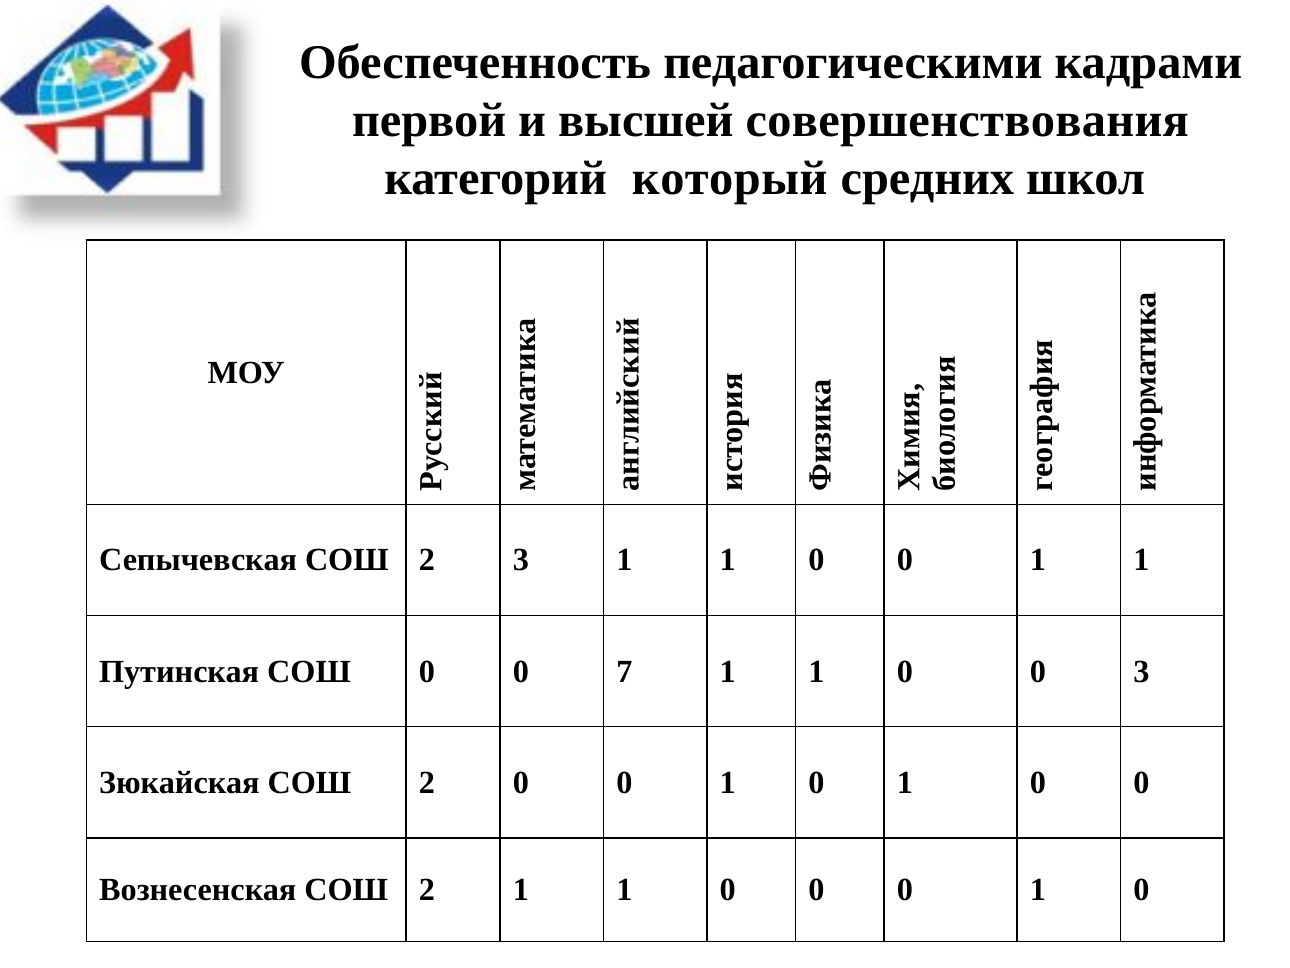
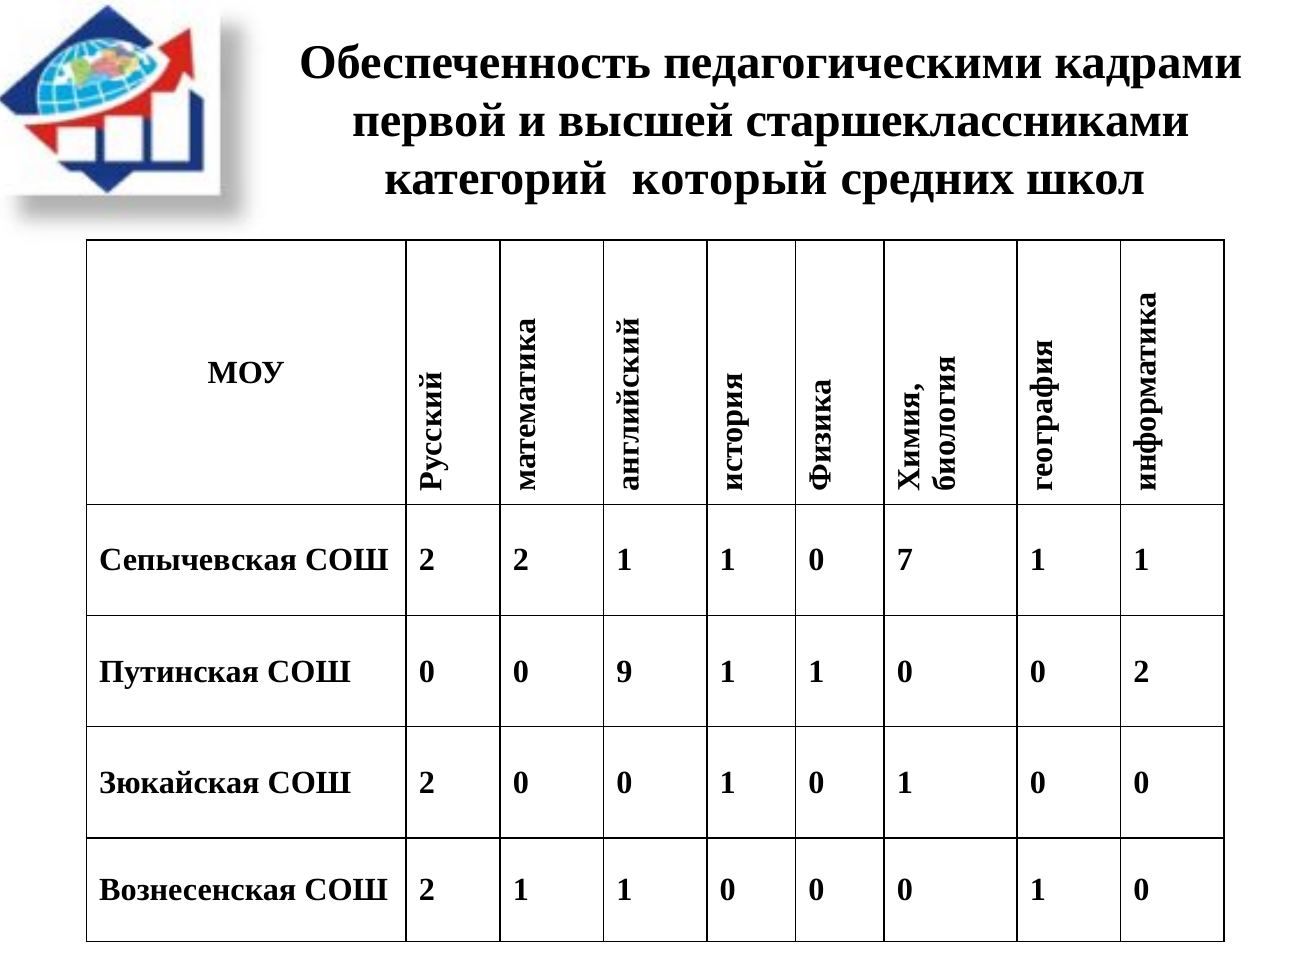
совершенствования: совершенствования -> старшеклассниками (968, 121)
2 3: 3 -> 2 (521, 560)
0: 0 -> 7 (905, 560)
7: 7 -> 9 (624, 671)
0 3: 3 -> 2 (1141, 671)
